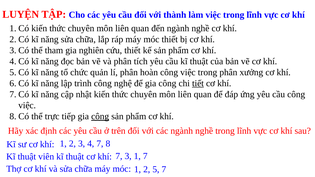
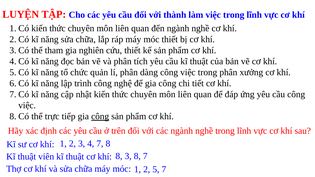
hoàn: hoàn -> dàng (149, 72)
tiết underline: present -> none (198, 83)
7: 7 -> 8 (119, 156)
3 1: 1 -> 8 (137, 156)
